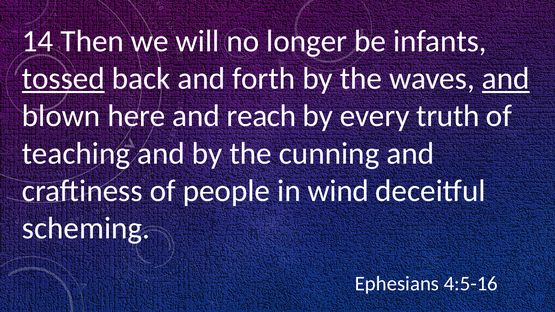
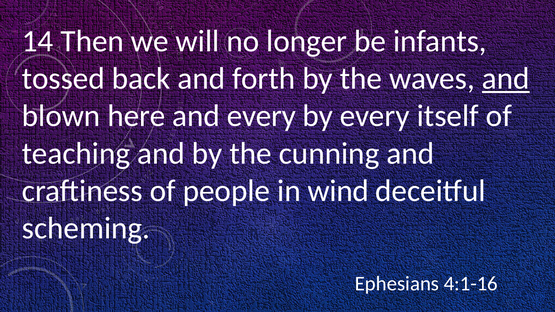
tossed underline: present -> none (63, 79)
and reach: reach -> every (261, 116)
truth: truth -> itself (448, 116)
4:5-16: 4:5-16 -> 4:1-16 (471, 284)
